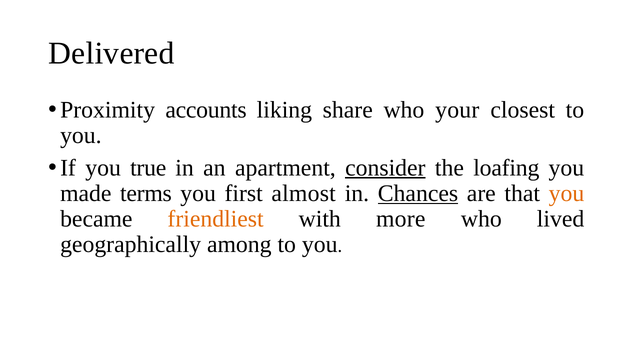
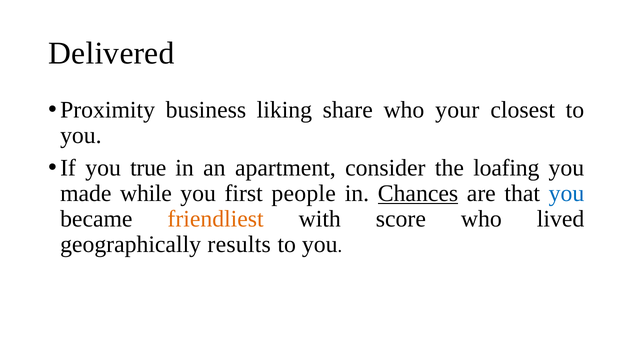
accounts: accounts -> business (206, 110)
consider underline: present -> none (385, 168)
terms: terms -> while (146, 193)
almost: almost -> people (304, 193)
you colour: orange -> blue (566, 193)
more: more -> score (401, 219)
among: among -> results (239, 245)
